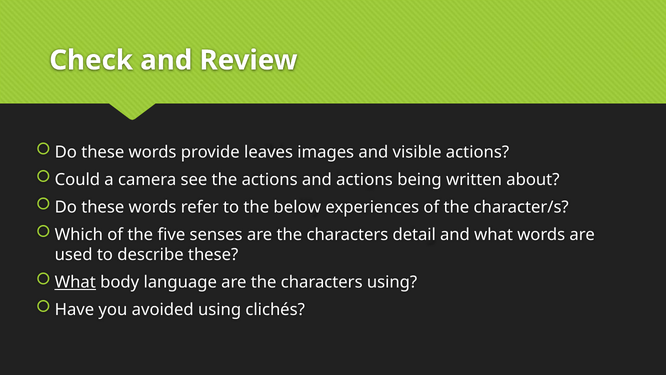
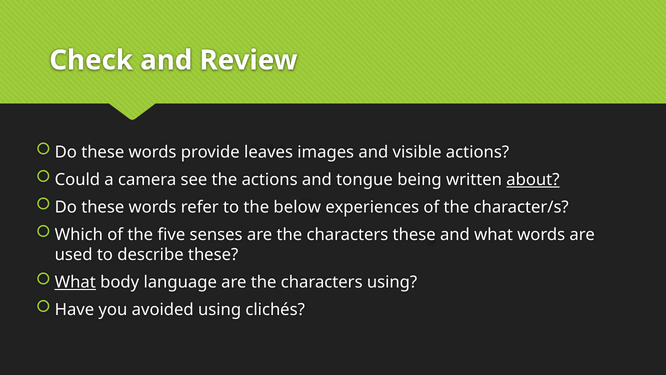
and actions: actions -> tongue (364, 179)
about underline: none -> present (533, 179)
characters detail: detail -> these (414, 234)
